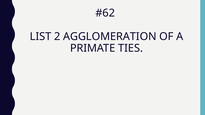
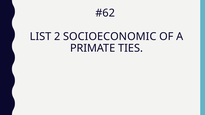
AGGLOMERATION: AGGLOMERATION -> SOCIOECONOMIC (110, 37)
